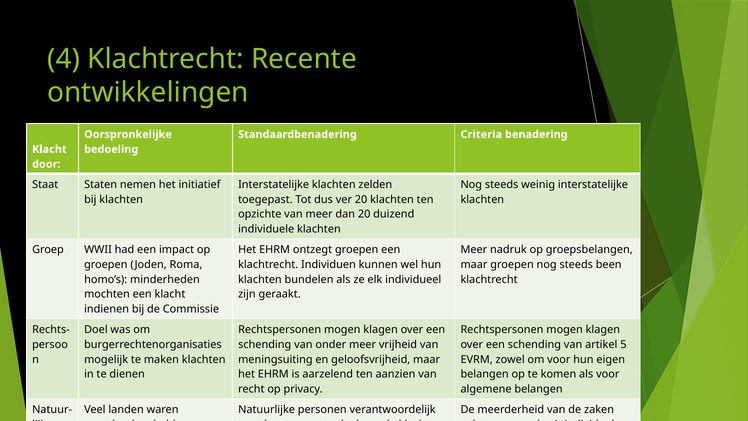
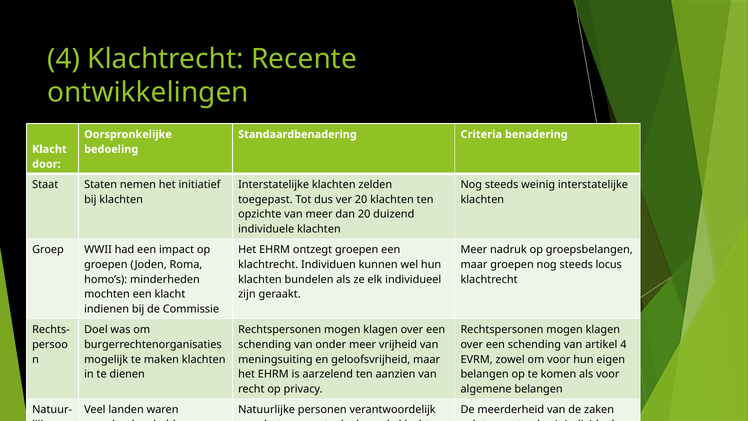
been: been -> locus (609, 264)
artikel 5: 5 -> 4 (623, 344)
